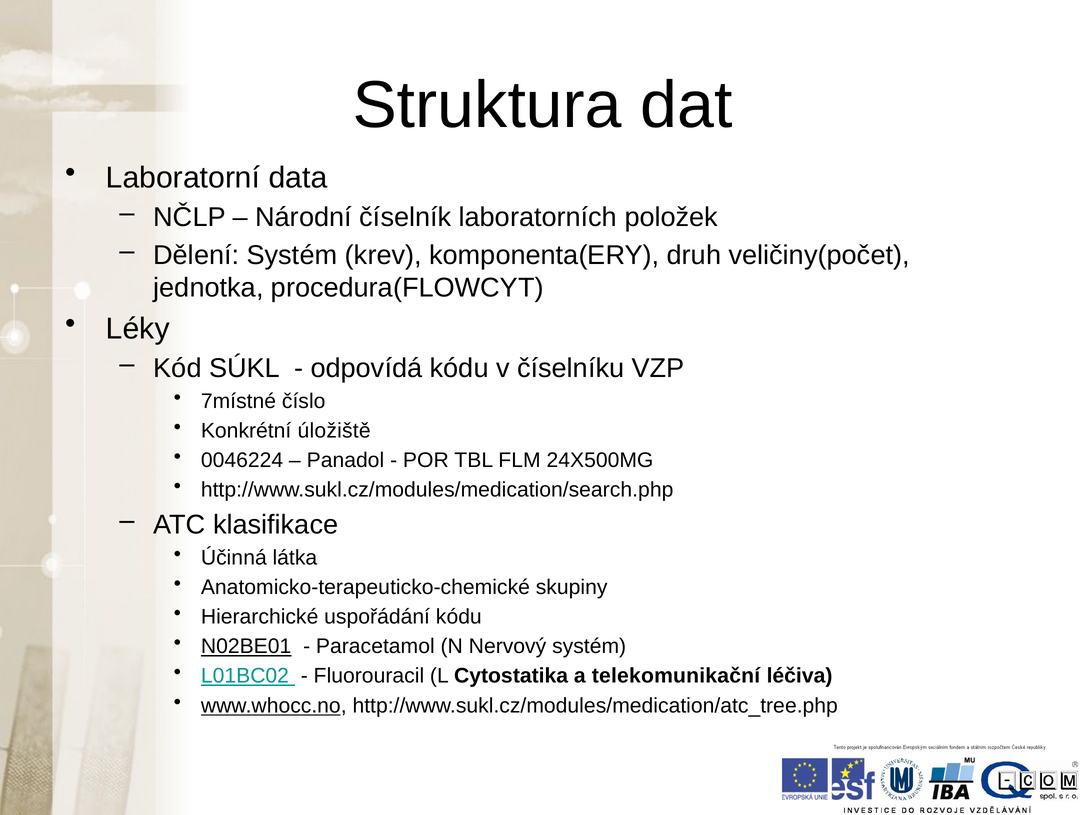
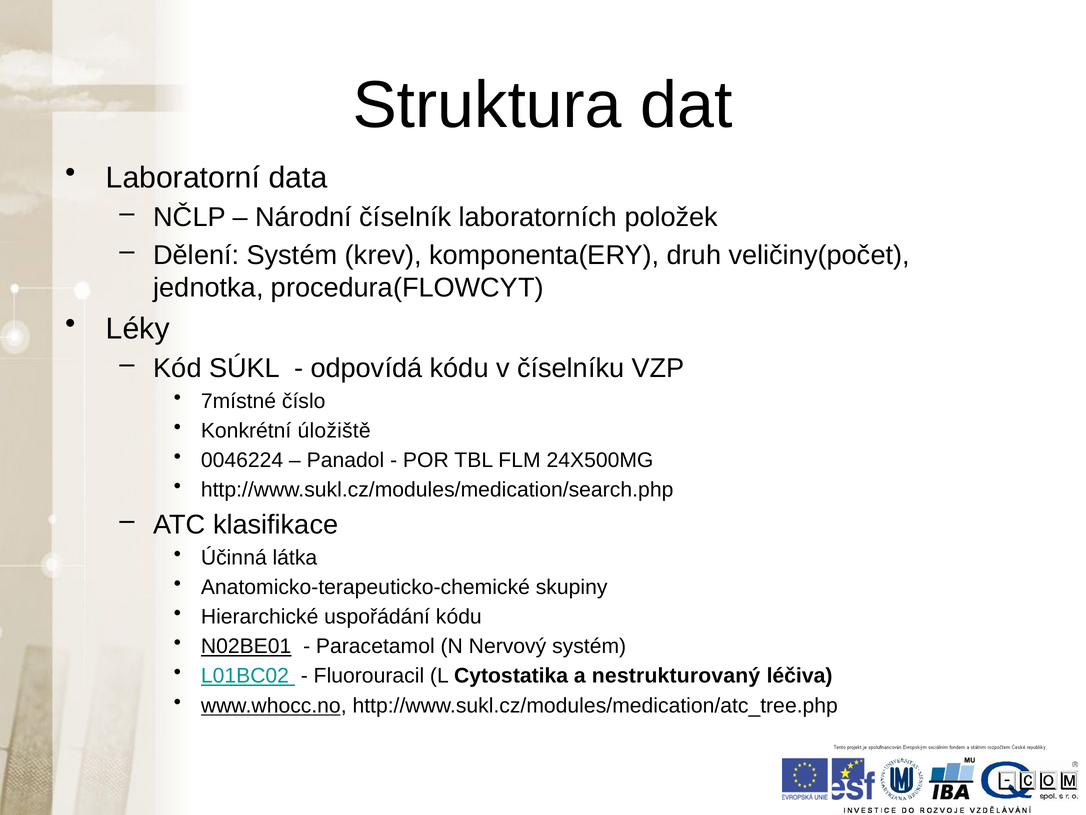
telekomunikační: telekomunikační -> nestrukturovaný (676, 676)
